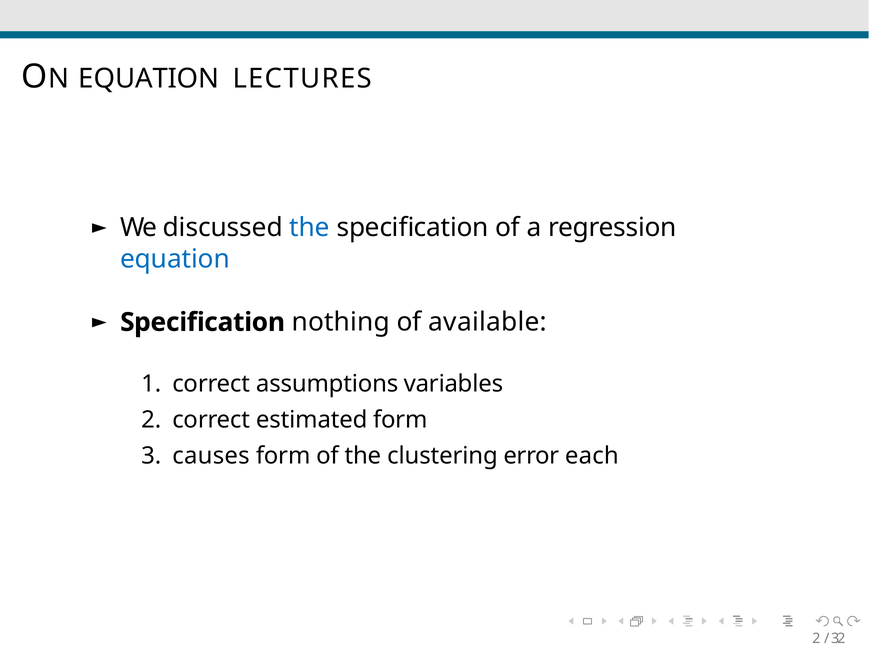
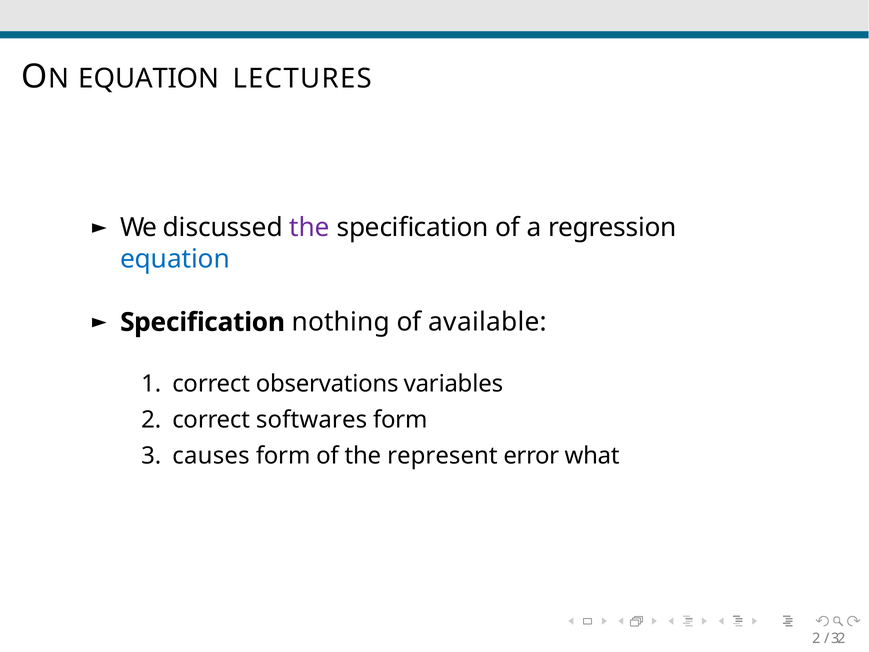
the colour: blue -> purple (310, 228)
assumptions: assumptions -> observations (327, 384)
estimated: estimated -> softwares (312, 420)
clustering: clustering -> represent (442, 456)
each: each -> what (592, 456)
